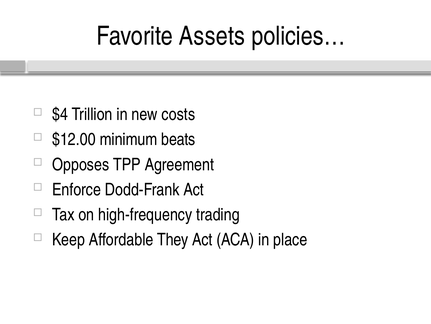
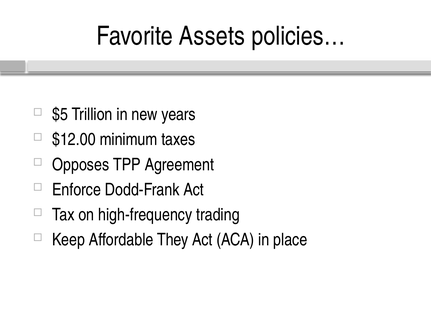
$4: $4 -> $5 (60, 114)
costs: costs -> years (178, 114)
beats: beats -> taxes (178, 139)
